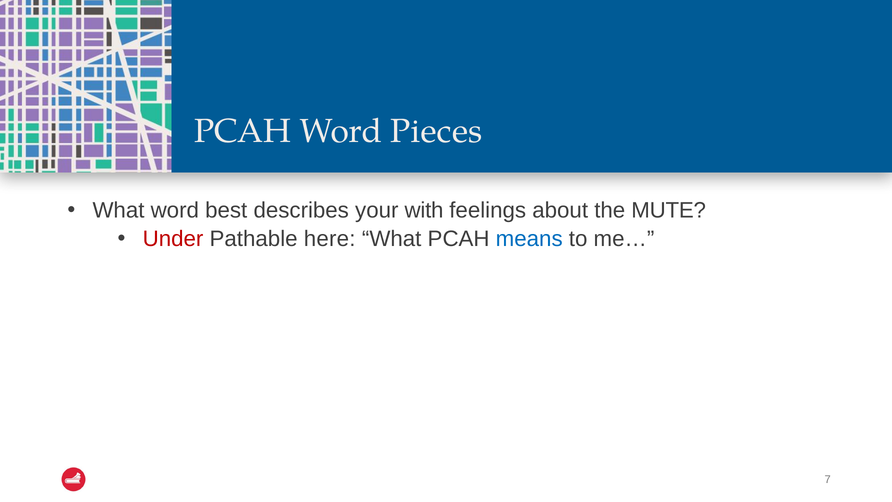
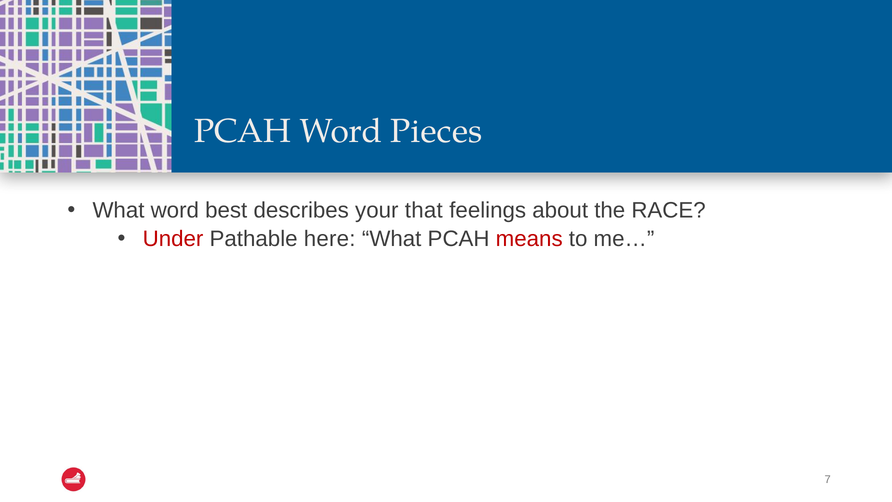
with: with -> that (424, 210)
MUTE: MUTE -> RACE (669, 210)
means colour: blue -> red (529, 239)
